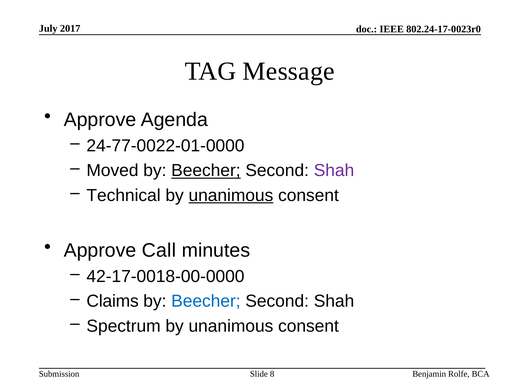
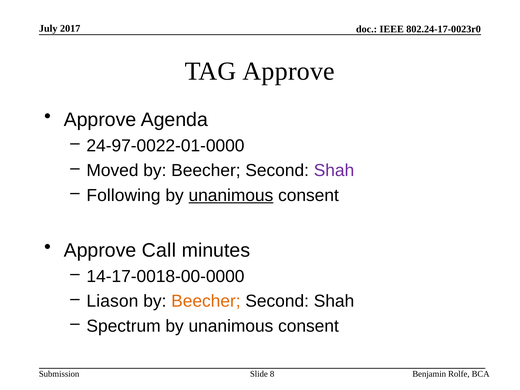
TAG Message: Message -> Approve (289, 71)
24-77-0022-01-0000: 24-77-0022-01-0000 -> 24-97-0022-01-0000 (165, 146)
Beecher underline: present -> none (206, 171)
Technical: Technical -> Following (124, 195)
42-17-0018-00-0000: 42-17-0018-00-0000 -> 14-17-0018-00-0000 (165, 276)
Claims: Claims -> Liason (112, 301)
Beecher colour: blue -> orange (206, 301)
